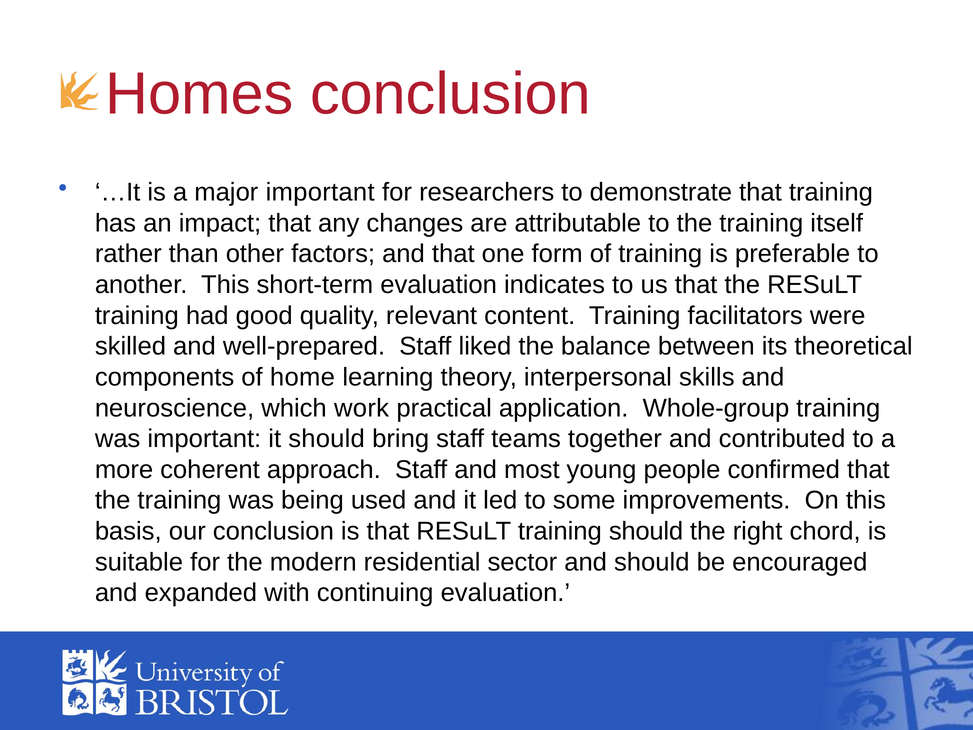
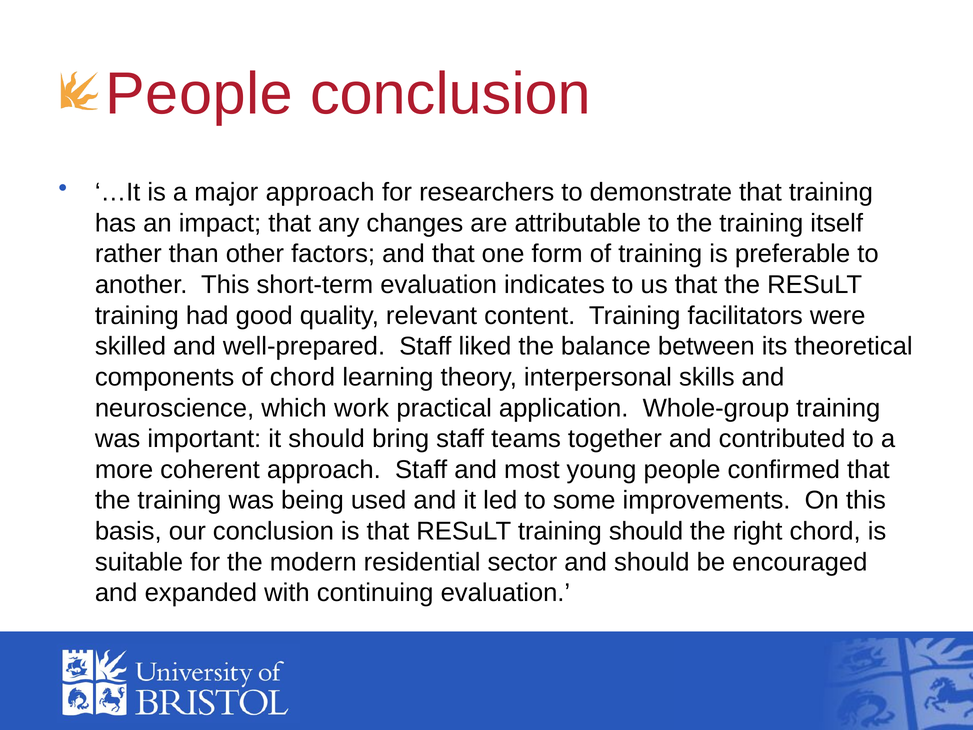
Homes: Homes -> People (199, 94)
major important: important -> approach (320, 192)
of home: home -> chord (302, 377)
